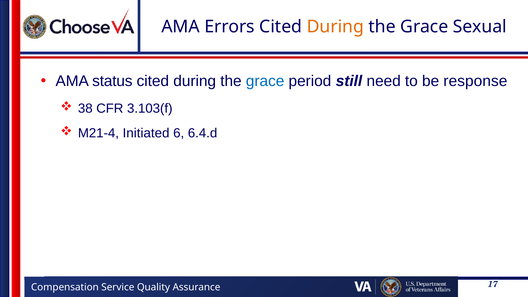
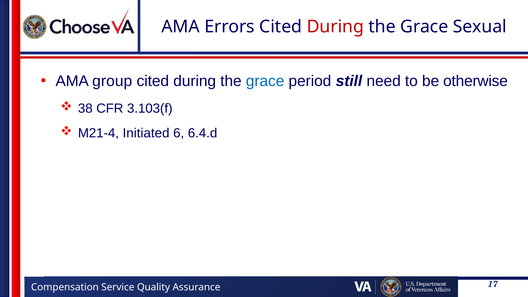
During colour: orange -> red (335, 27)
status: status -> group (112, 81)
response: response -> otherwise (475, 81)
